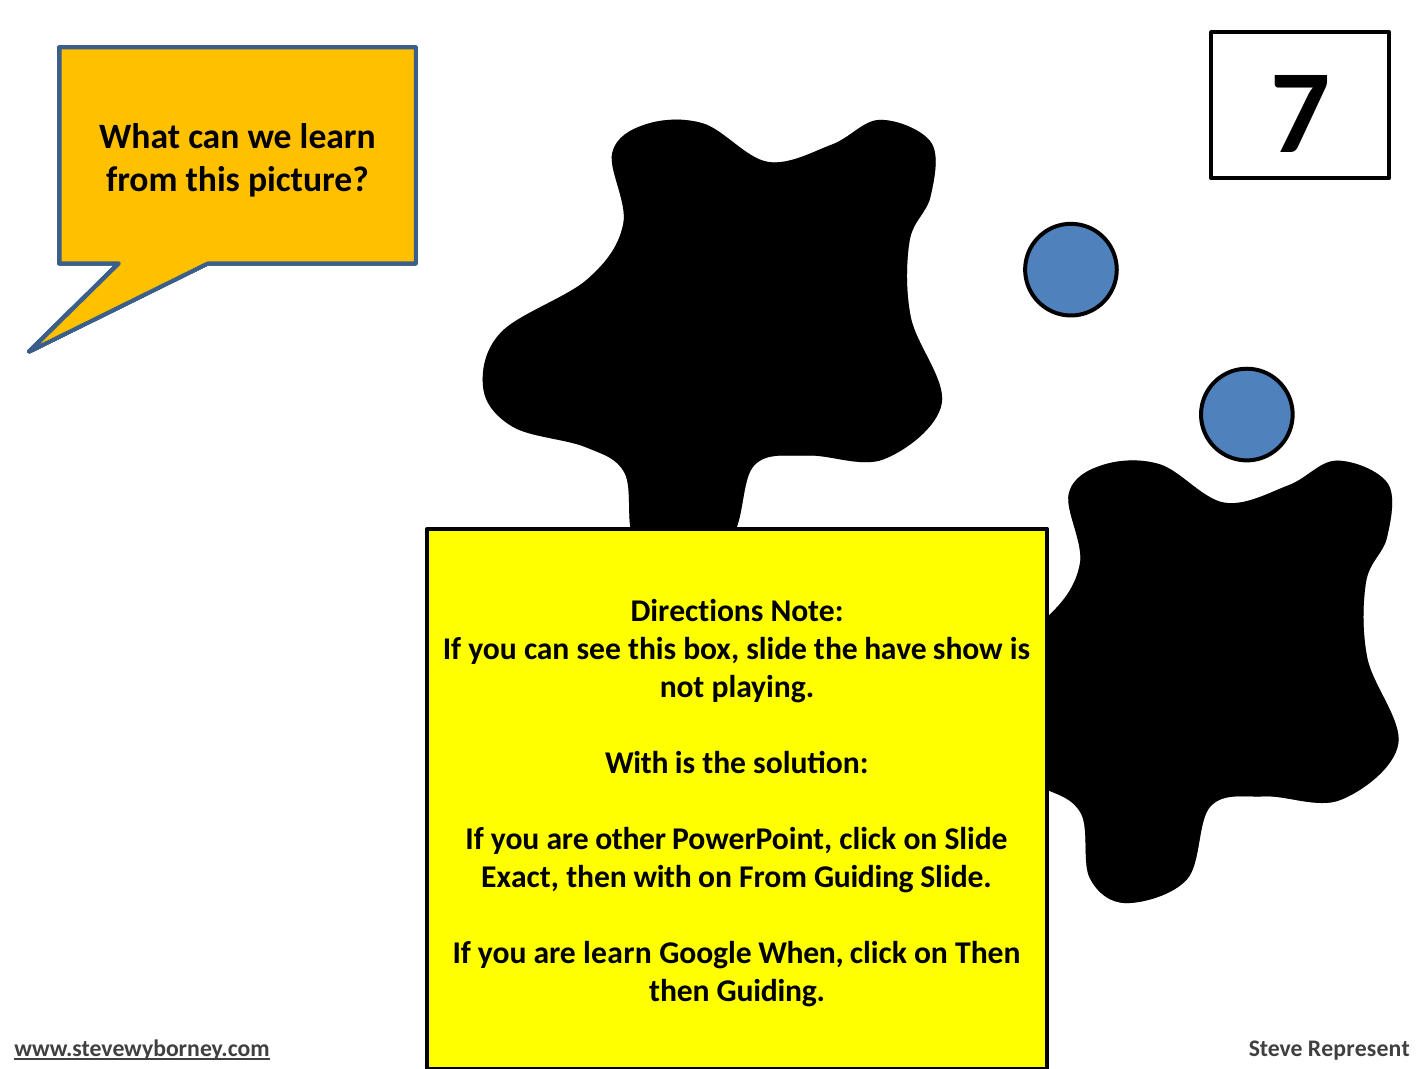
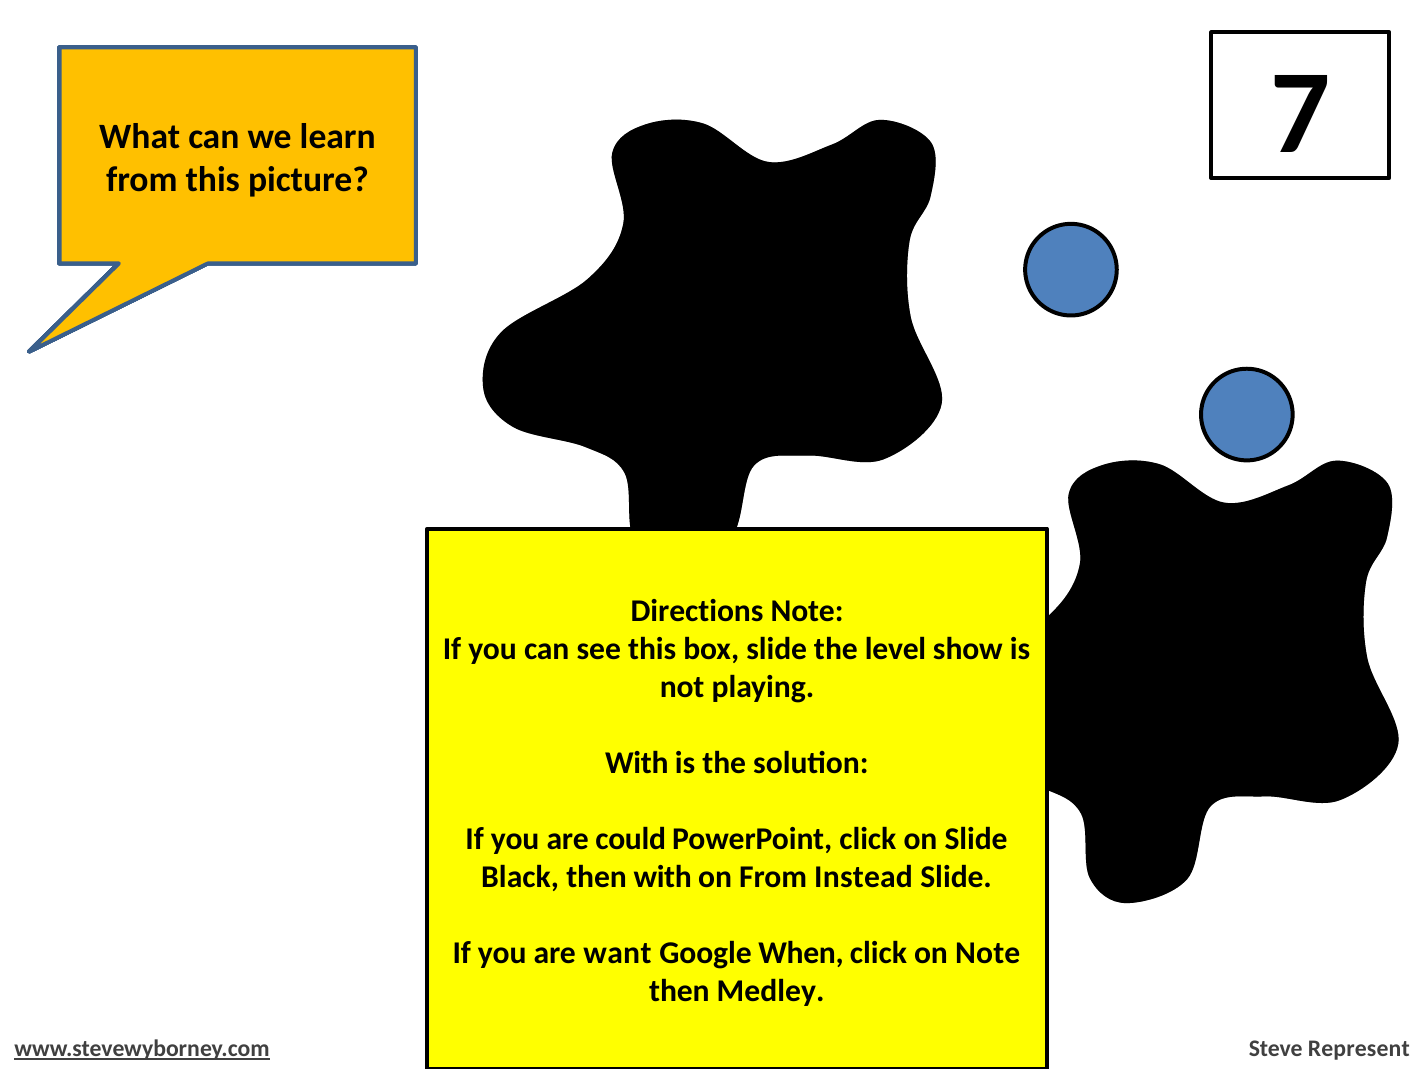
have: have -> level (896, 649)
other: other -> could (631, 839)
Exact: Exact -> Black (520, 877)
From Guiding: Guiding -> Instead (864, 877)
are learn: learn -> want (617, 953)
on Then: Then -> Note (988, 953)
then Guiding: Guiding -> Medley (771, 991)
